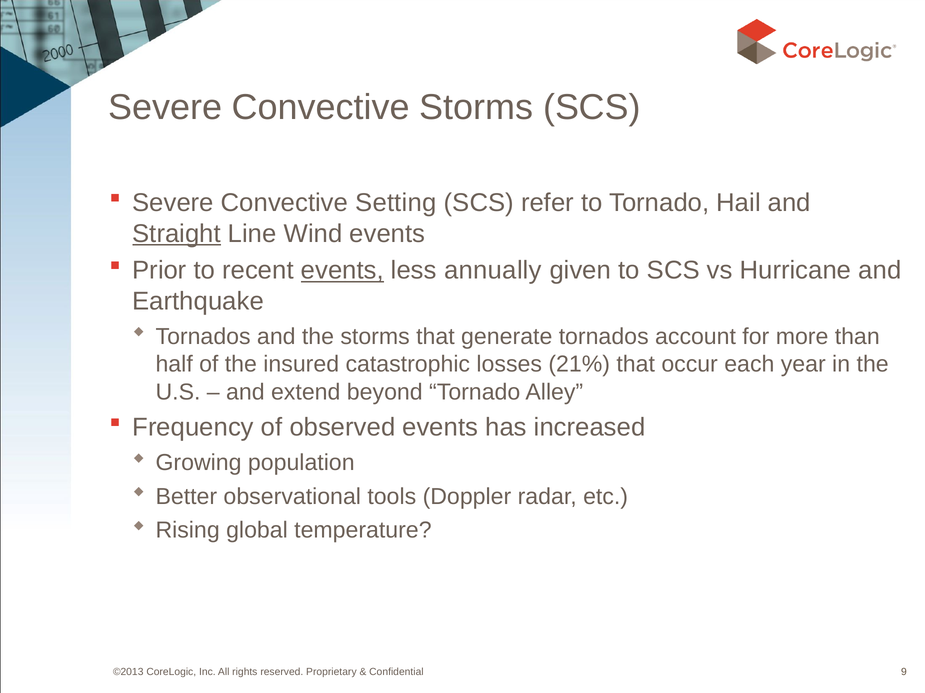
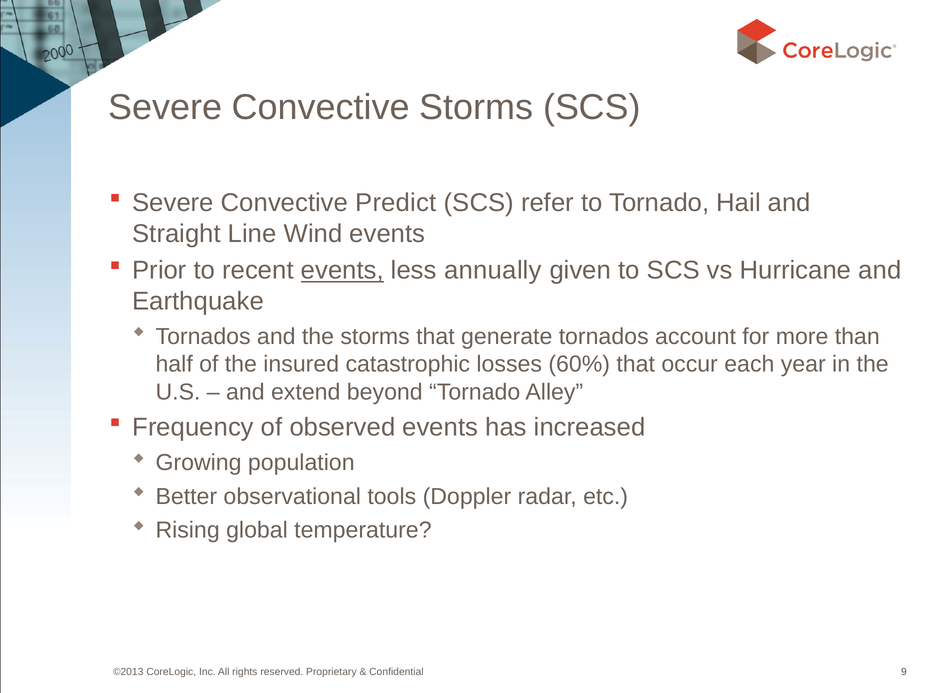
Setting: Setting -> Predict (396, 203)
Straight underline: present -> none (177, 234)
21%: 21% -> 60% (579, 365)
